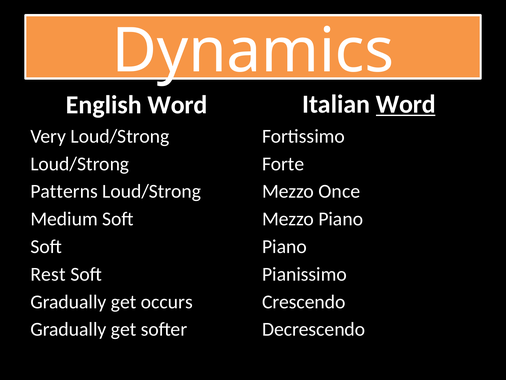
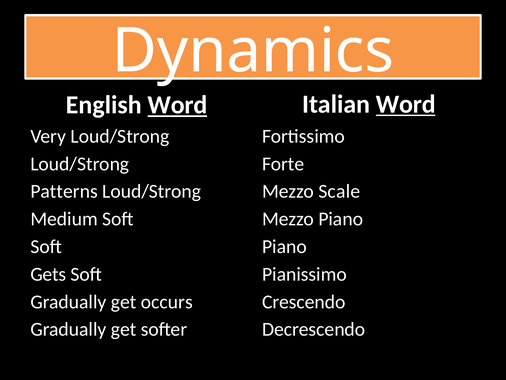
Word underline: none -> present (177, 105)
Once: Once -> Scale (339, 191)
Rest: Rest -> Gets (48, 274)
